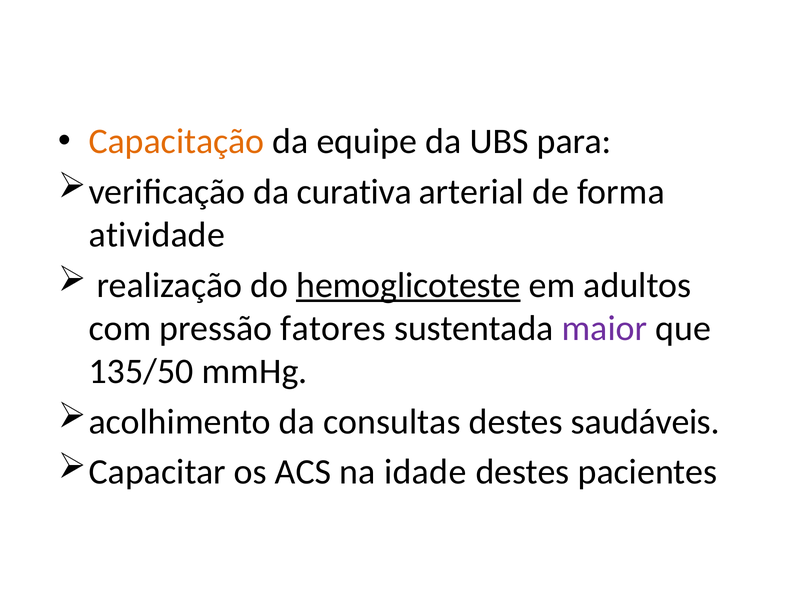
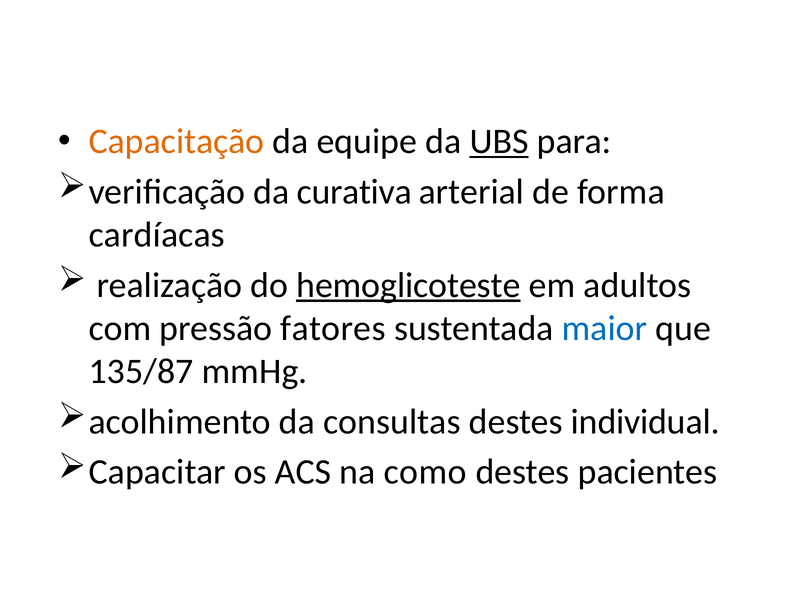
UBS underline: none -> present (499, 142)
atividade: atividade -> cardíacas (157, 235)
maior colour: purple -> blue (604, 328)
135/50: 135/50 -> 135/87 (141, 372)
saudáveis: saudáveis -> individual (645, 422)
idade: idade -> como (425, 472)
